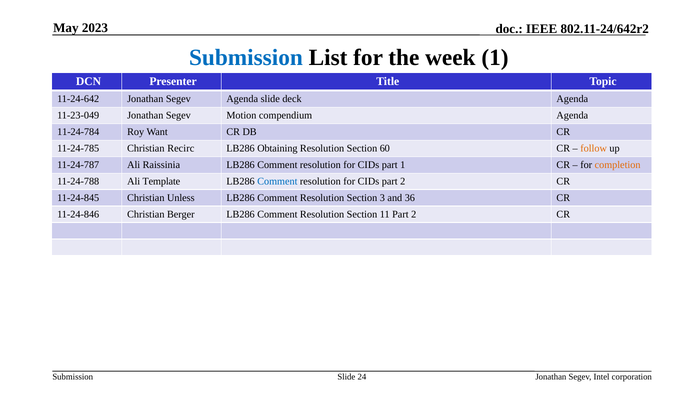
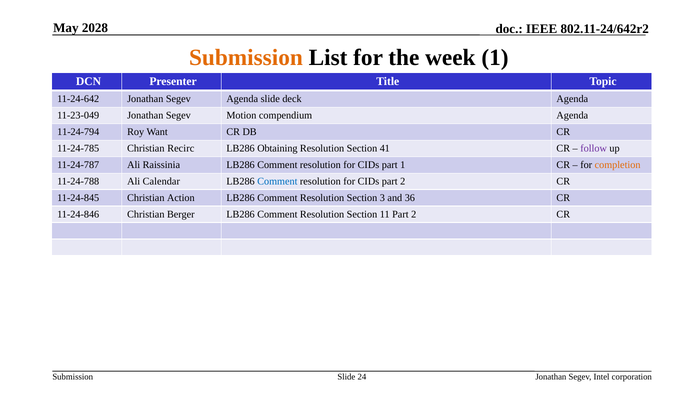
2023: 2023 -> 2028 (95, 28)
Submission colour: blue -> orange (246, 58)
11-24-784: 11-24-784 -> 11-24-794 (78, 132)
60: 60 -> 41 (385, 148)
follow colour: orange -> purple (594, 148)
Template: Template -> Calendar (161, 181)
Unless: Unless -> Action (181, 198)
